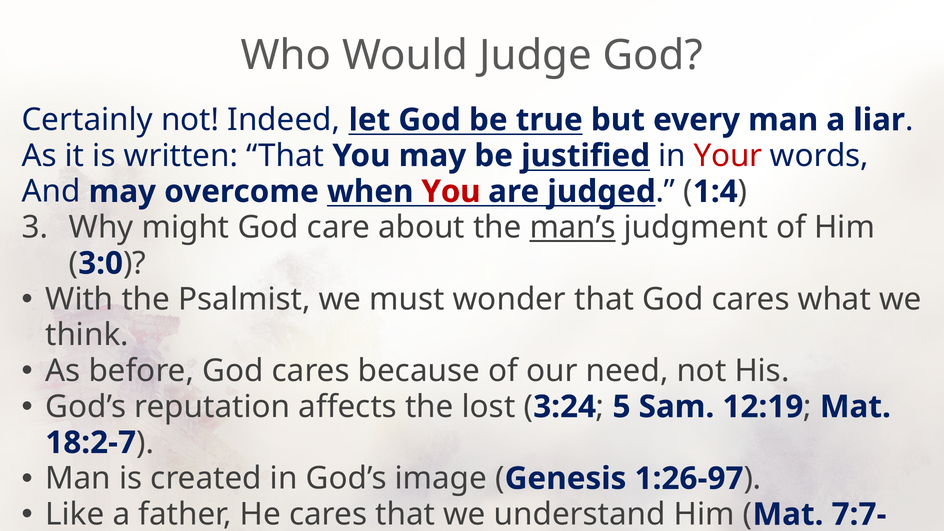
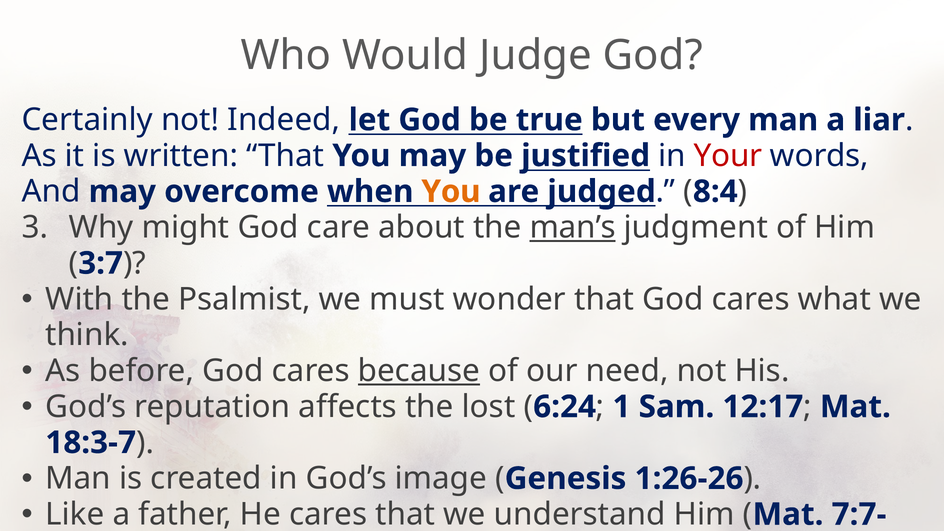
You colour: red -> orange (451, 192)
1:4: 1:4 -> 8:4 (715, 192)
3:0: 3:0 -> 3:7 (101, 263)
because underline: none -> present (419, 371)
3:24: 3:24 -> 6:24 (565, 407)
5: 5 -> 1 (622, 407)
12:19: 12:19 -> 12:17 (763, 407)
18:2-7: 18:2-7 -> 18:3-7 (91, 443)
1:26-97: 1:26-97 -> 1:26-26 (689, 479)
